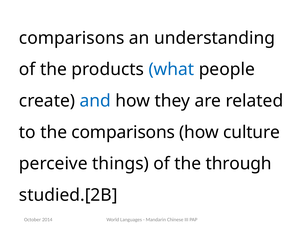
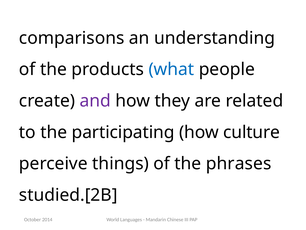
and colour: blue -> purple (95, 101)
the comparisons: comparisons -> participating (123, 132)
through: through -> phrases (239, 163)
